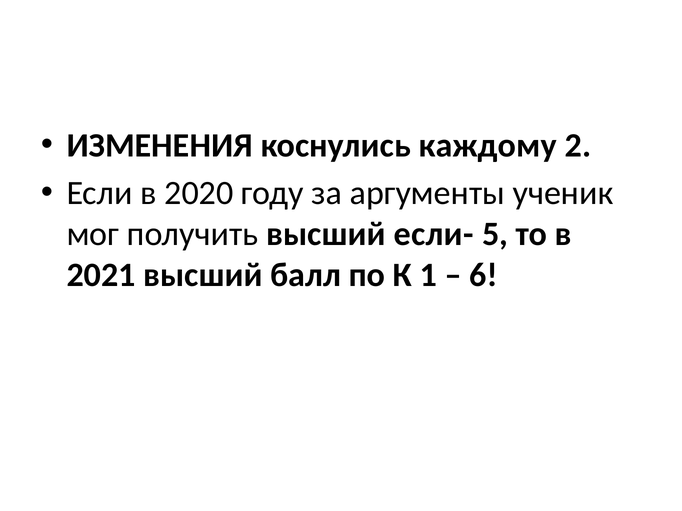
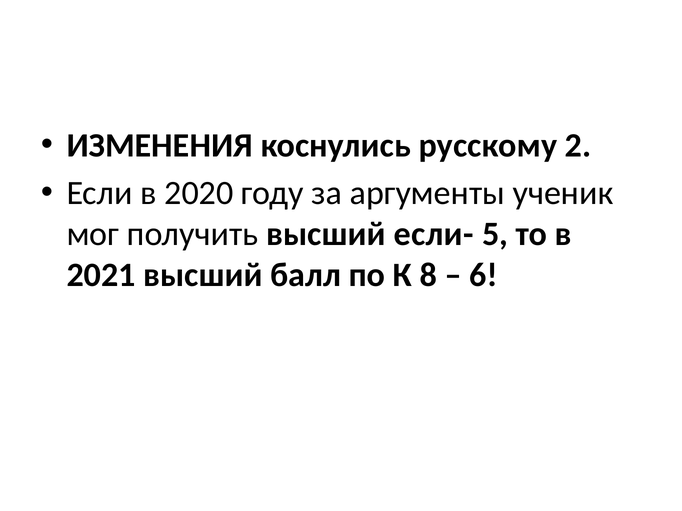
каждому: каждому -> русскому (488, 146)
1: 1 -> 8 (428, 275)
